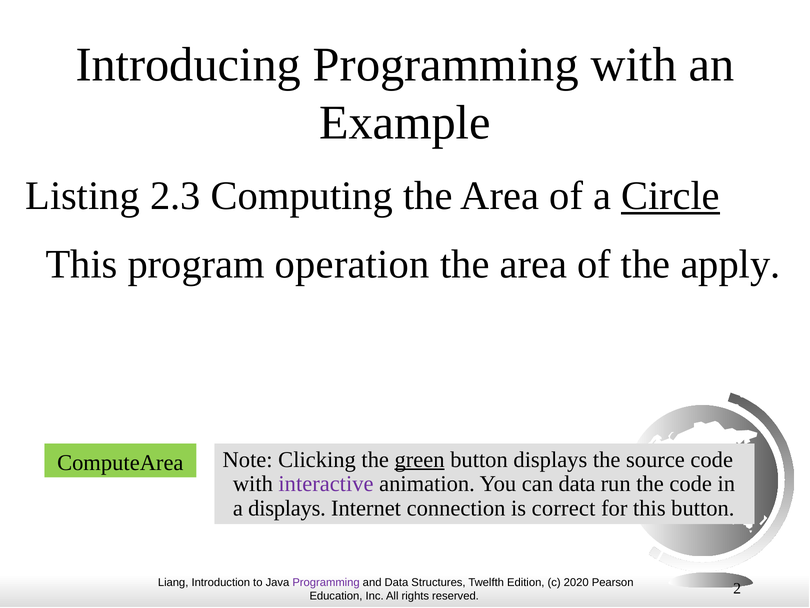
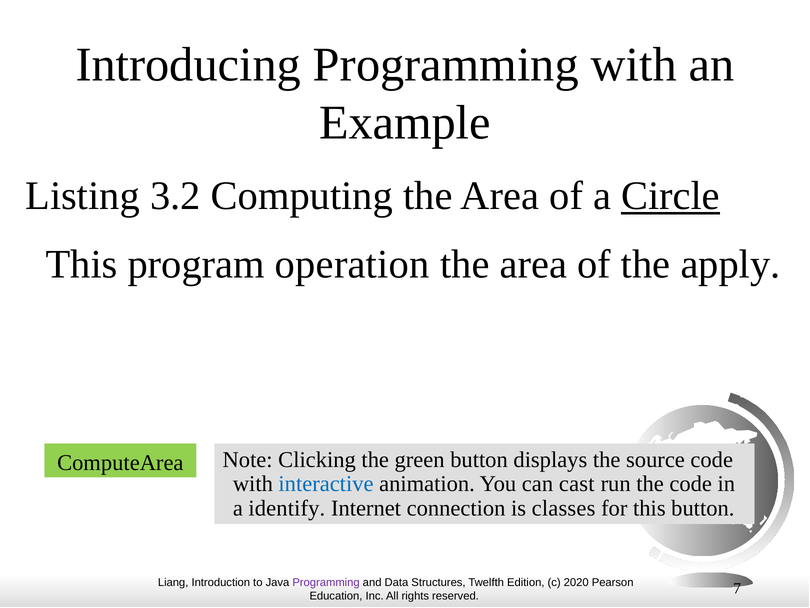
2.3: 2.3 -> 3.2 (175, 195)
green underline: present -> none (420, 459)
interactive colour: purple -> blue (326, 484)
can data: data -> cast (577, 484)
a displays: displays -> identify (287, 508)
correct: correct -> classes (564, 508)
2: 2 -> 7 (737, 588)
